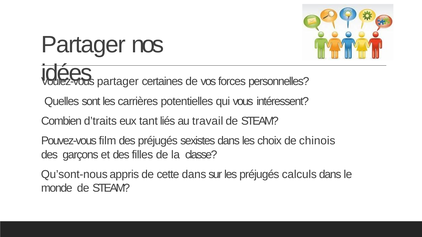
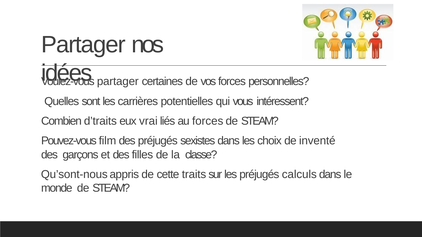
tant: tant -> vrai (148, 121)
au travail: travail -> forces (208, 121)
chinois: chinois -> inventé (317, 141)
cette dans: dans -> traits (194, 175)
